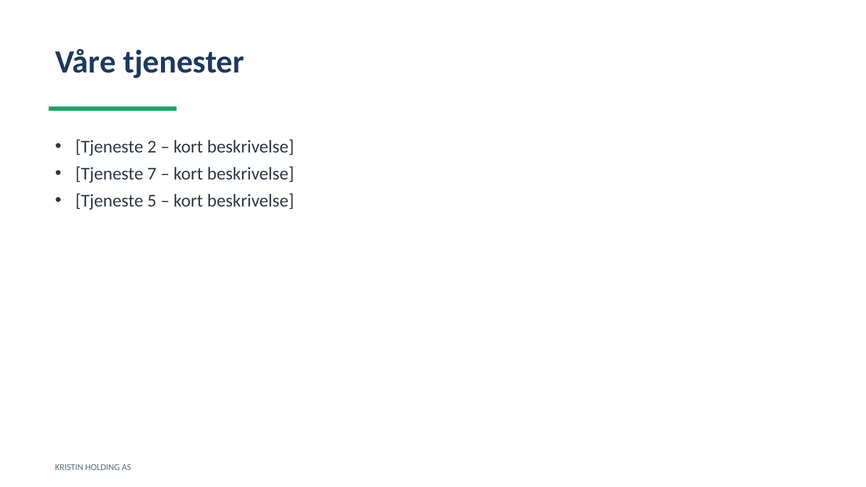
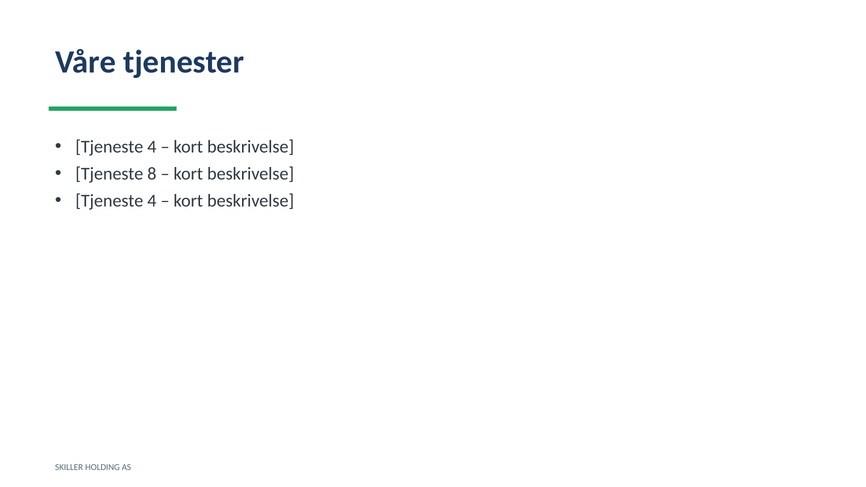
2: 2 -> 4 (152, 147)
7: 7 -> 8 (152, 174)
5: 5 -> 4 (152, 201)
KRISTIN: KRISTIN -> SKILLER (69, 467)
